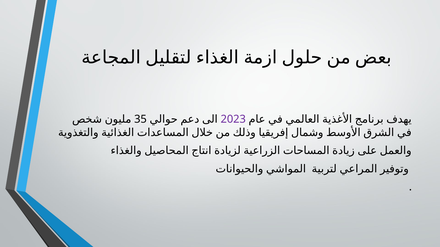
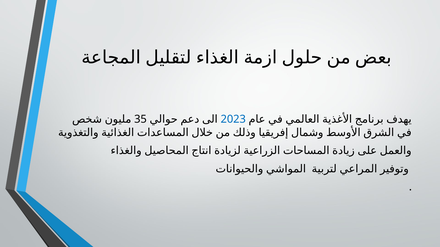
2023 colour: purple -> blue (233, 120)
